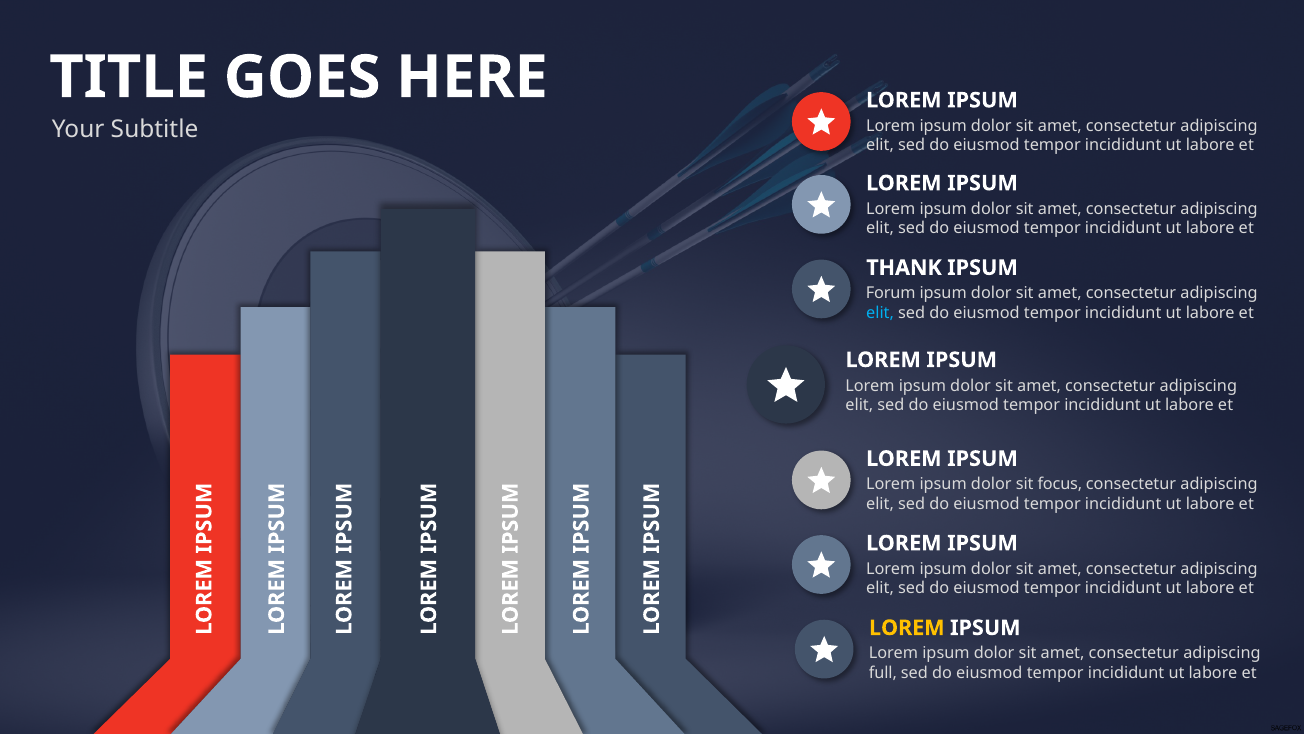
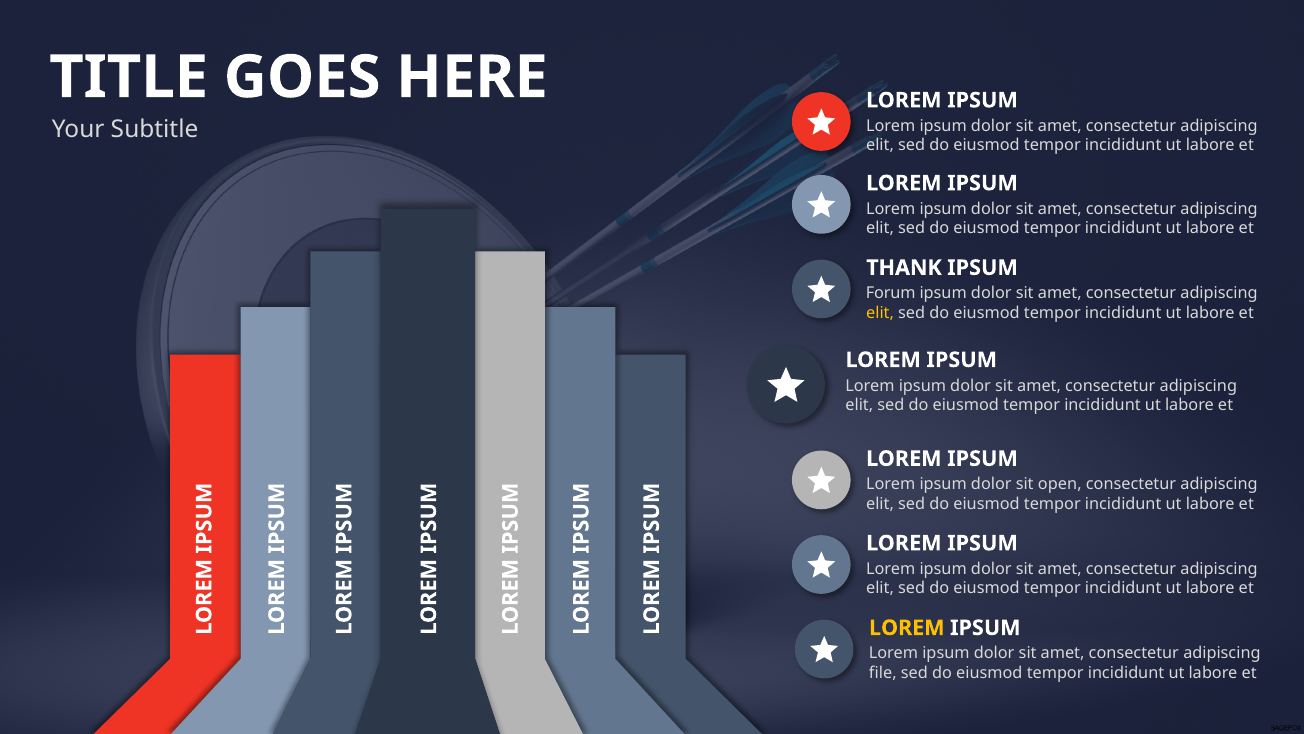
elit colour: light blue -> yellow (880, 313)
focus: focus -> open (1060, 484)
full: full -> file (883, 673)
